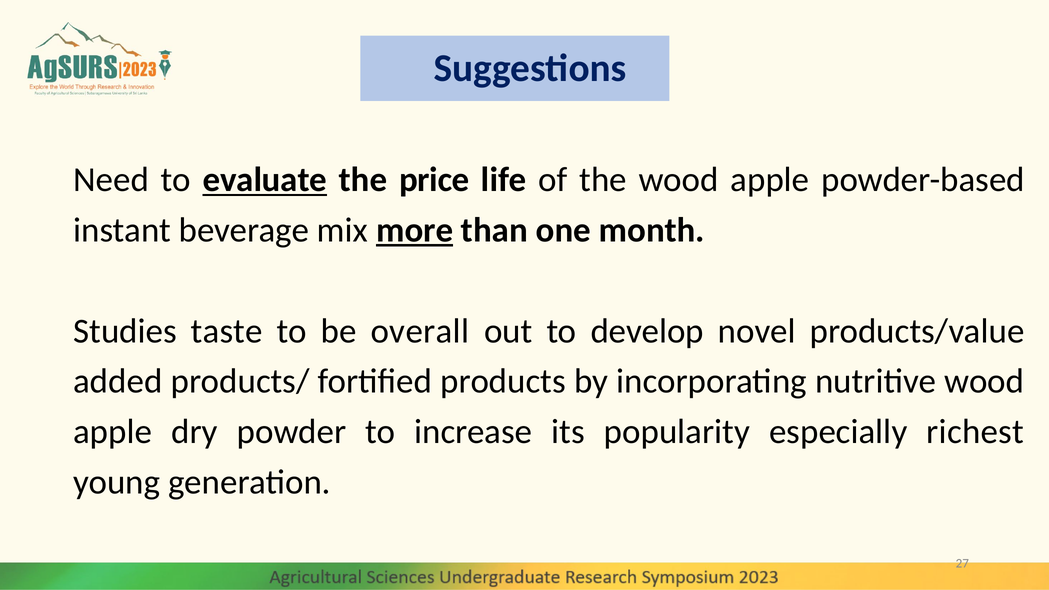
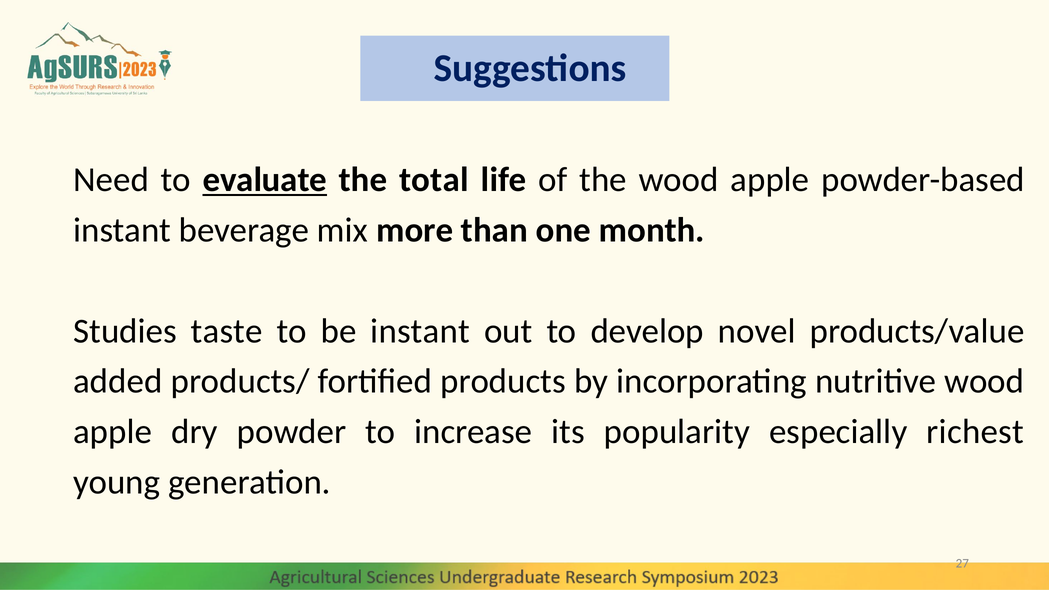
price: price -> total (434, 180)
more underline: present -> none (415, 230)
be overall: overall -> instant (420, 331)
